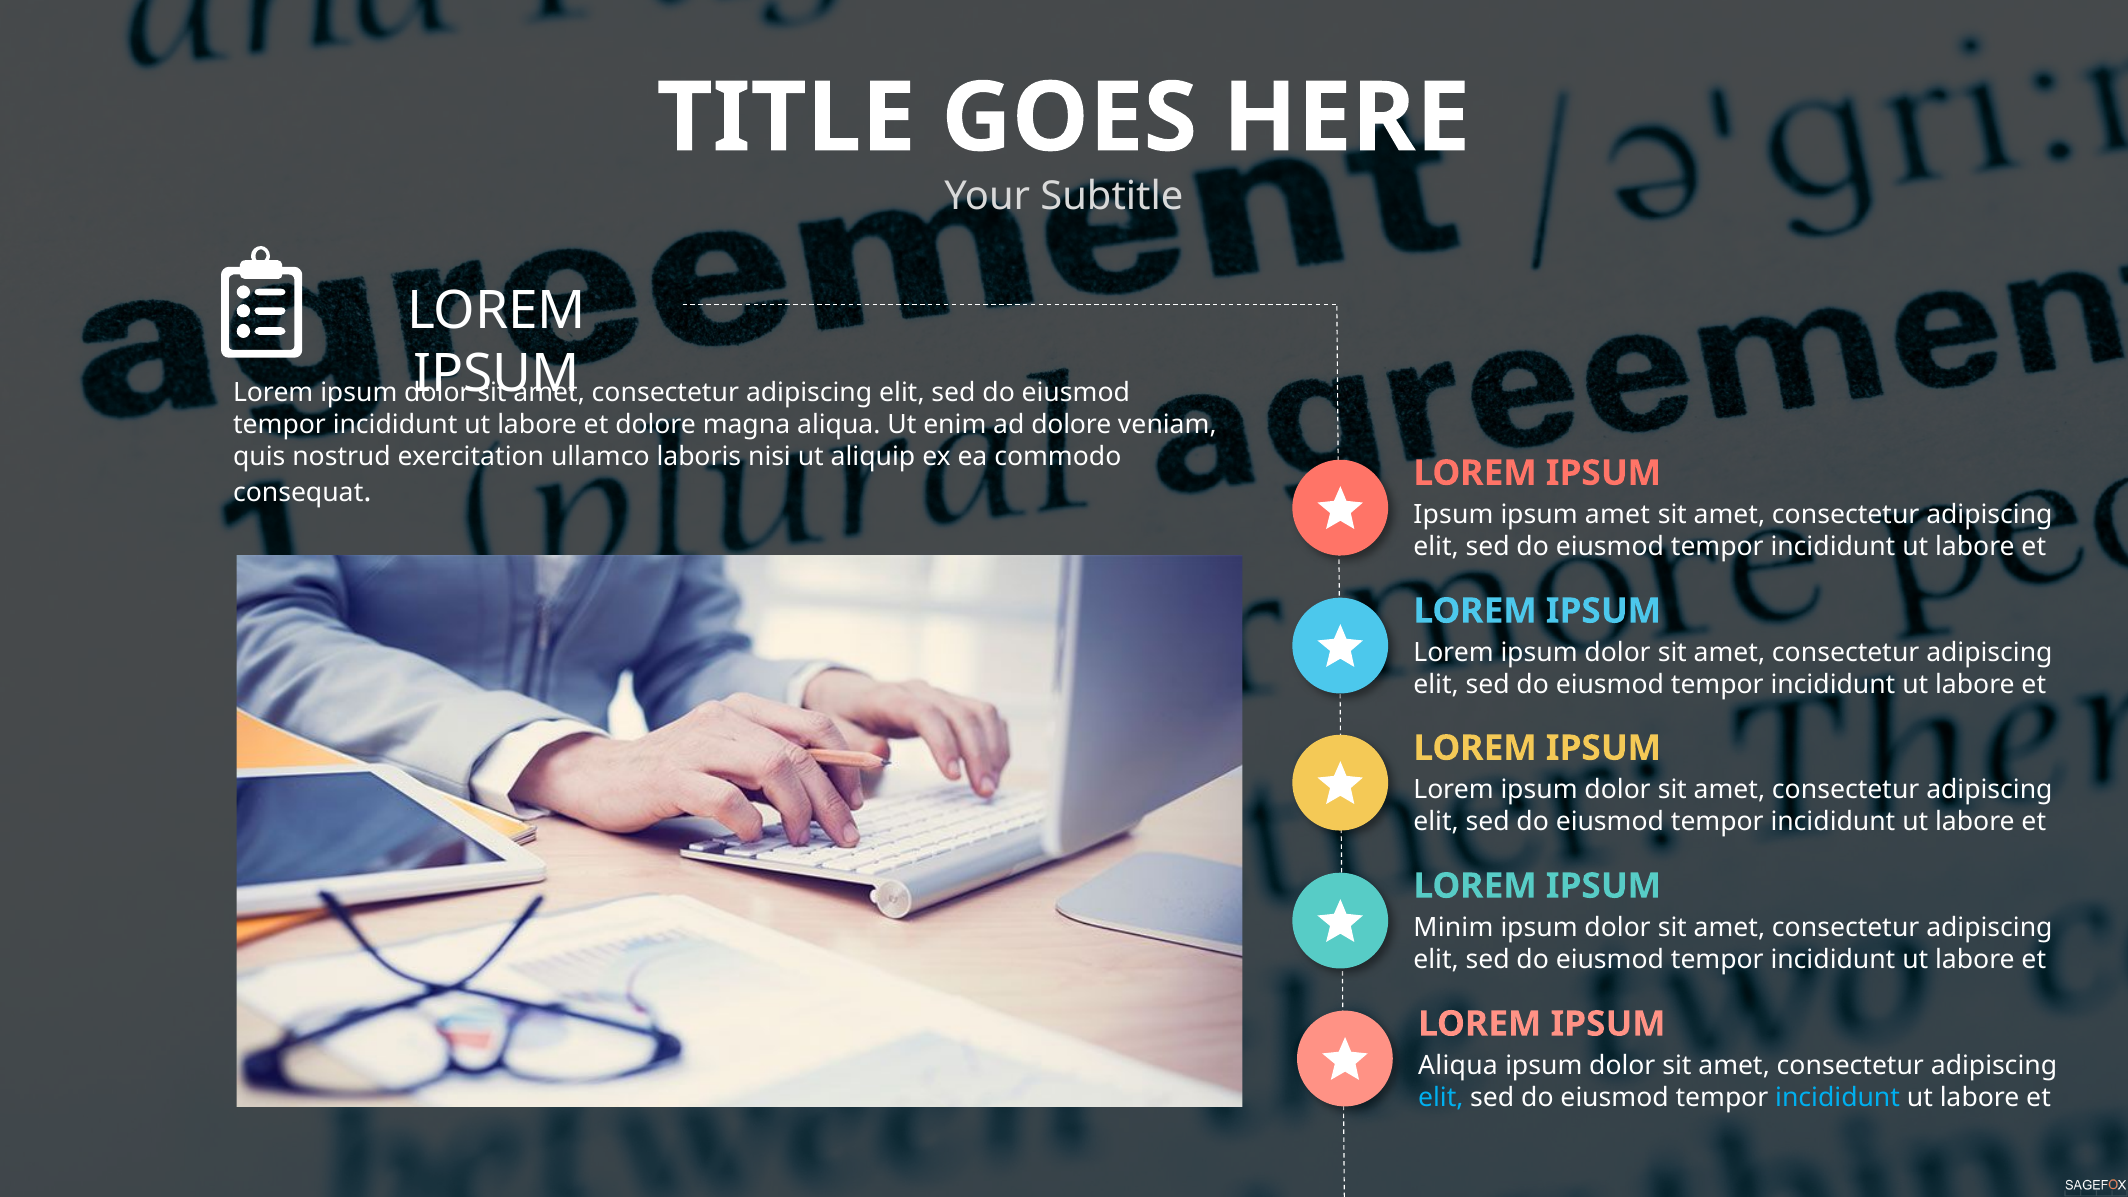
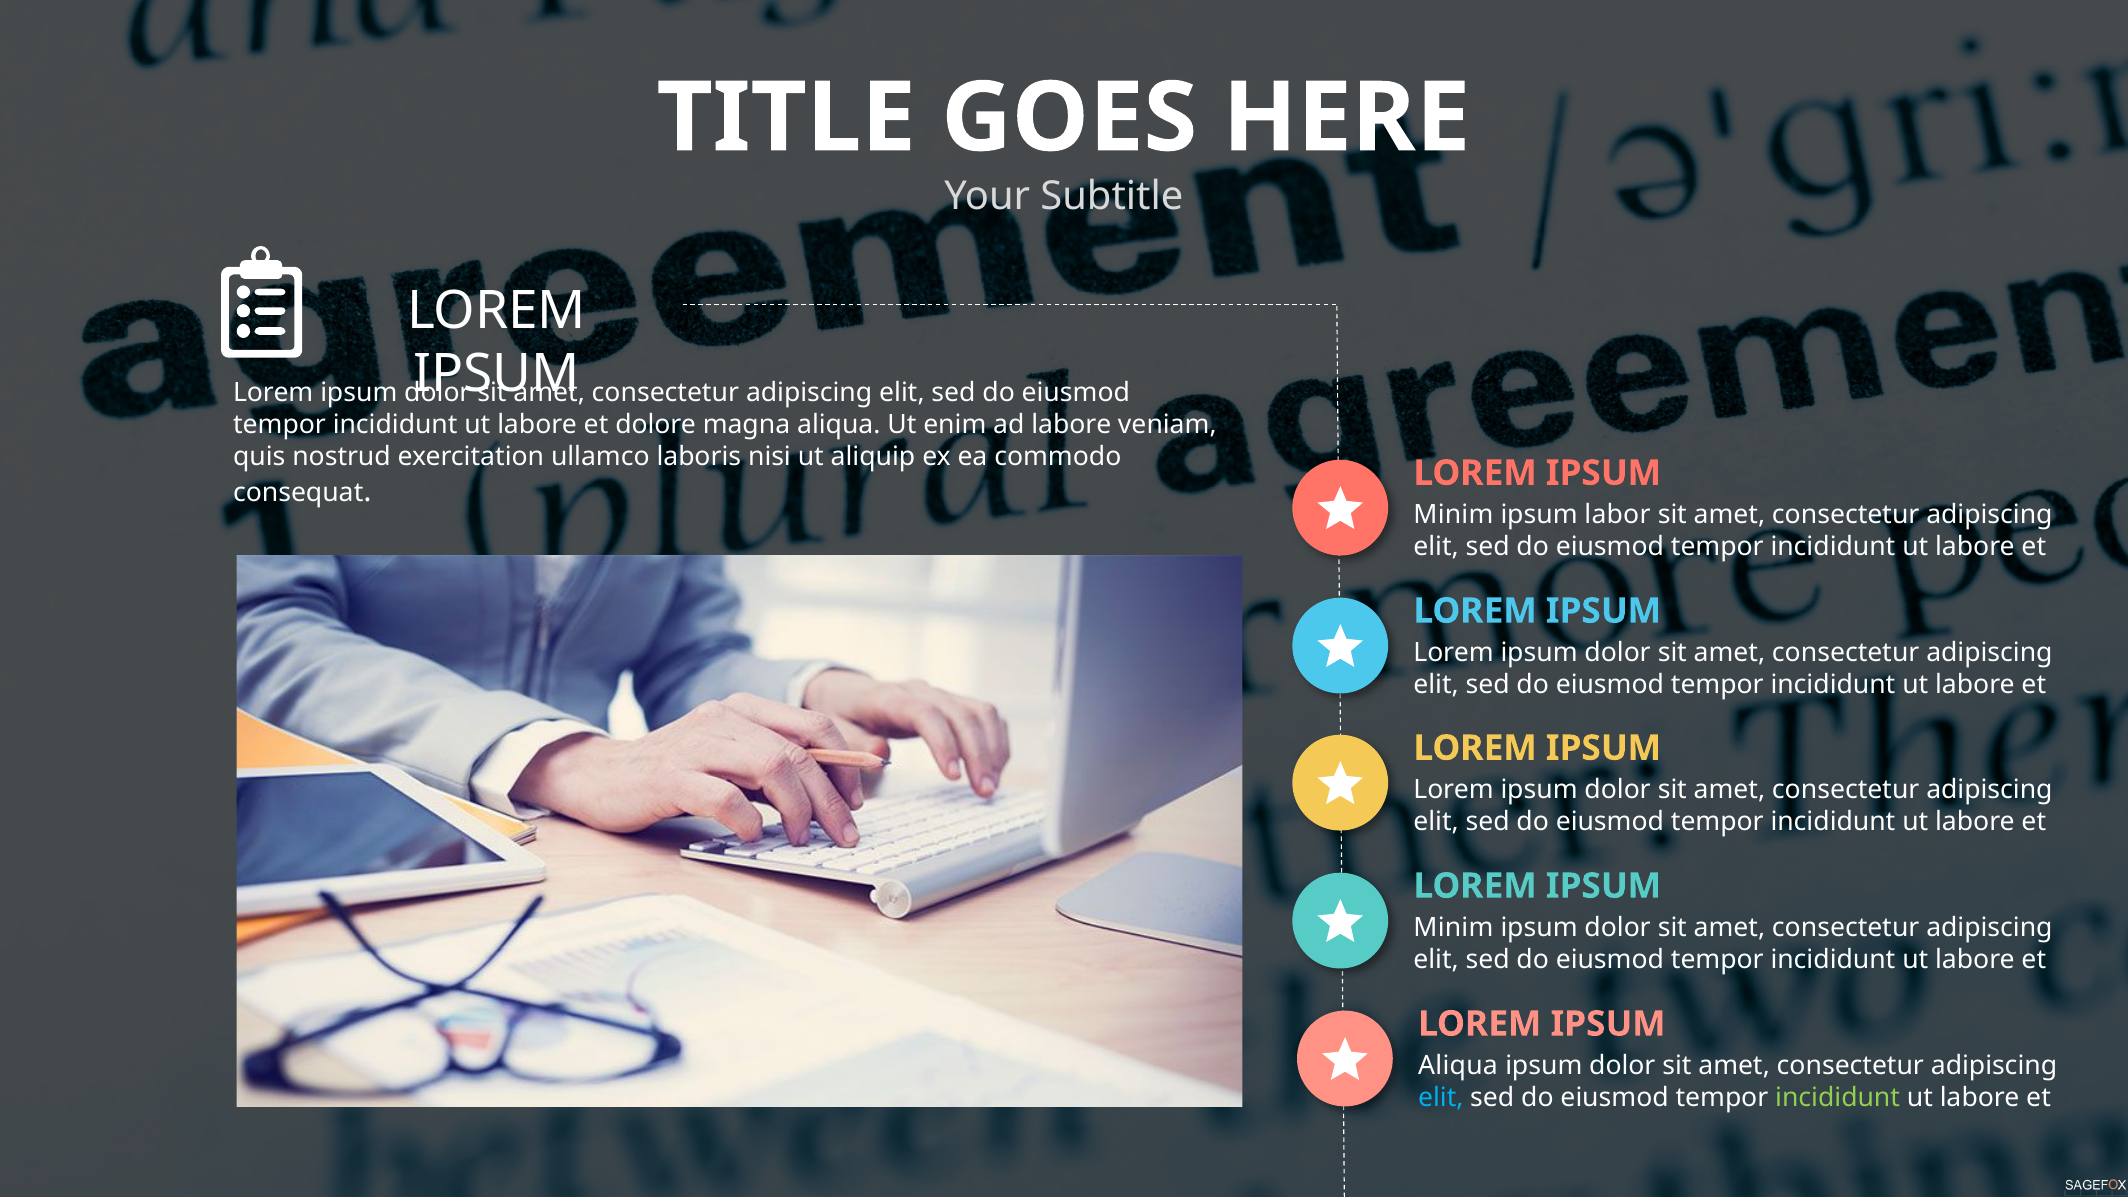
ad dolore: dolore -> labore (1071, 425)
Ipsum: Ipsum -> Minim (1453, 515)
ipsum amet: amet -> labor (1617, 515)
incididunt colour: light blue -> light green (1838, 1098)
